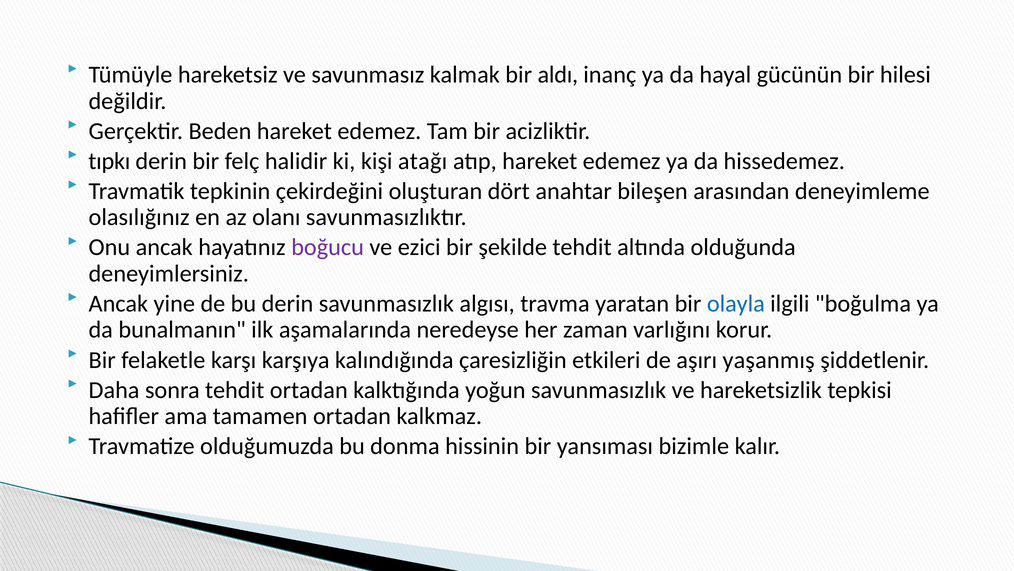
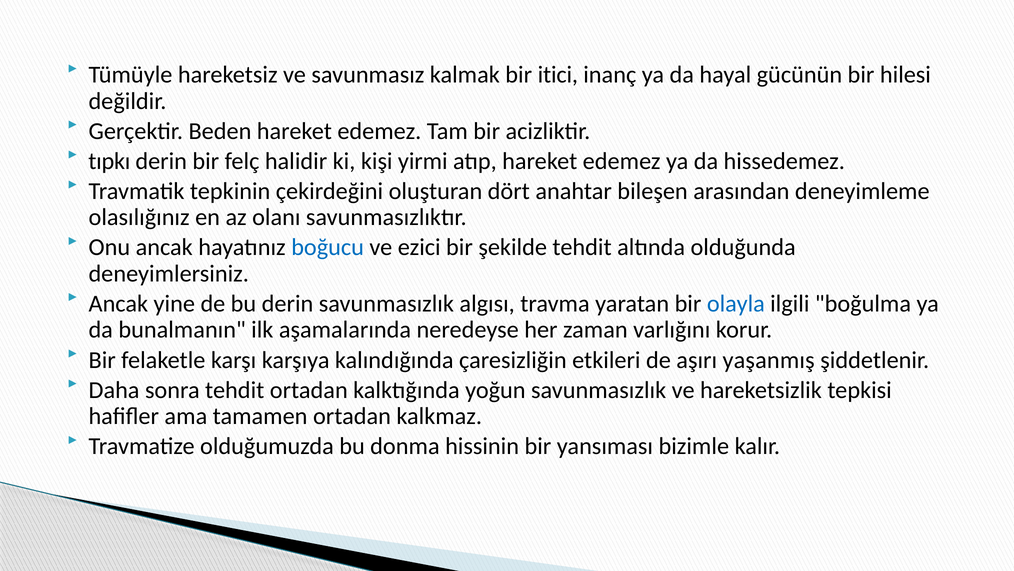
aldı: aldı -> itici (558, 75)
atağı: atağı -> yirmi (423, 161)
boğucu colour: purple -> blue (328, 247)
